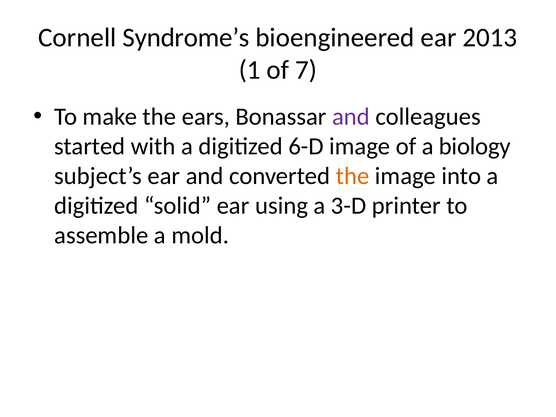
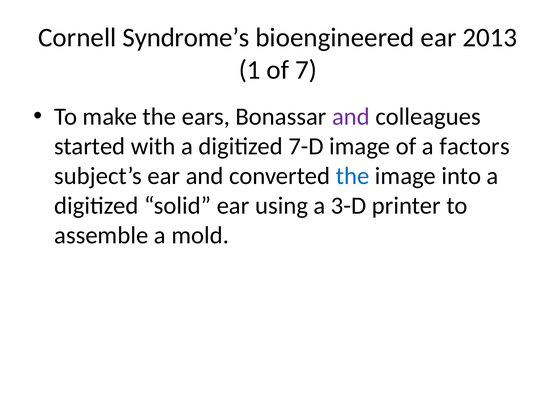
6-D: 6-D -> 7-D (306, 146)
biology: biology -> factors (475, 146)
the colour: orange -> blue (353, 176)
